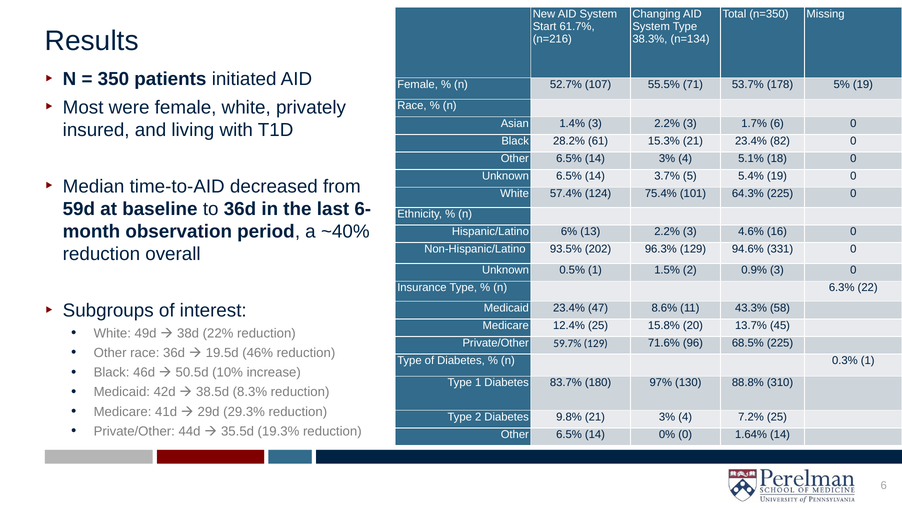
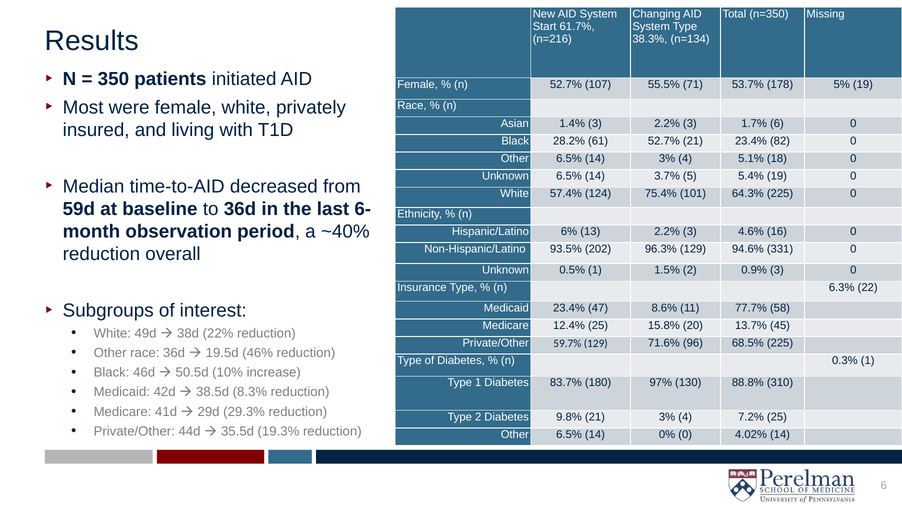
61 15.3%: 15.3% -> 52.7% (664, 141)
43.3%: 43.3% -> 77.7% (751, 307)
1.64%: 1.64% -> 4.02% (751, 434)
